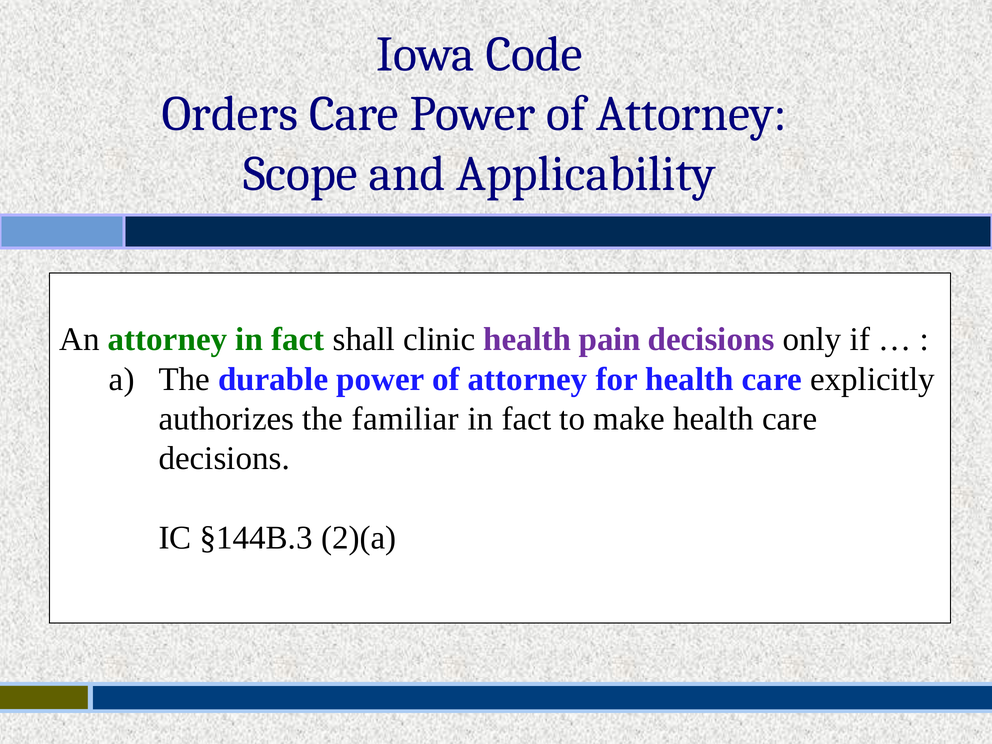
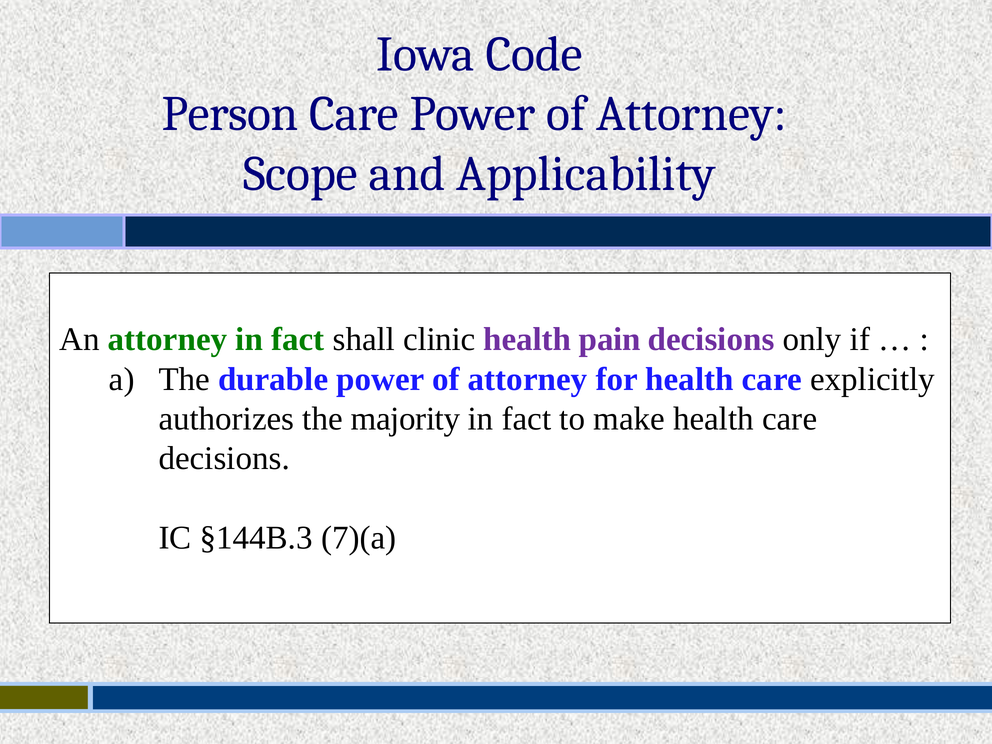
Orders: Orders -> Person (230, 114)
familiar: familiar -> majority (405, 419)
2)(a: 2)(a -> 7)(a (359, 538)
